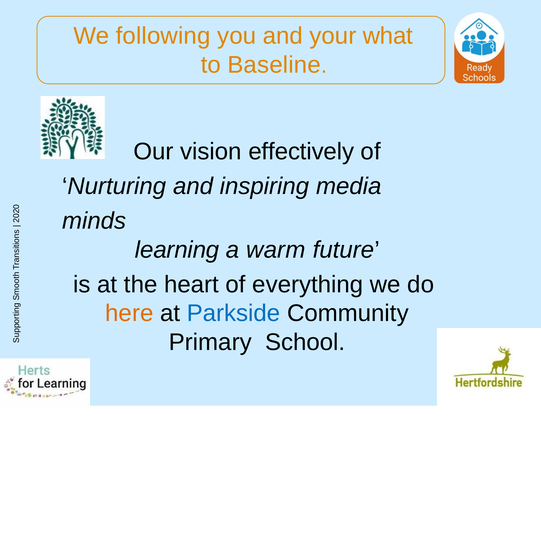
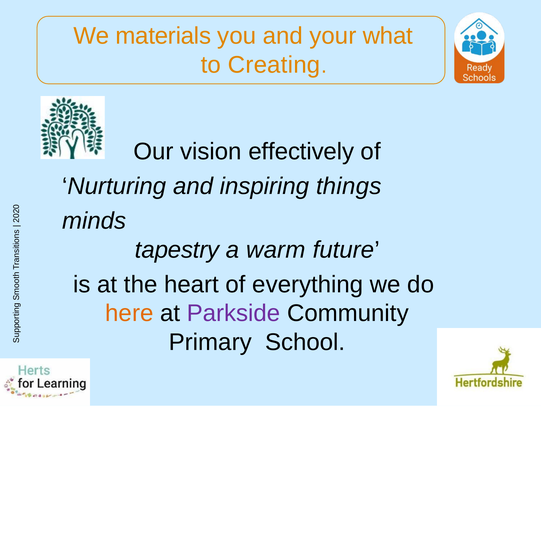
following: following -> materials (163, 36)
Baseline: Baseline -> Creating (274, 65)
media: media -> things (349, 186)
learning: learning -> tapestry (177, 250)
Parkside colour: blue -> purple (234, 313)
